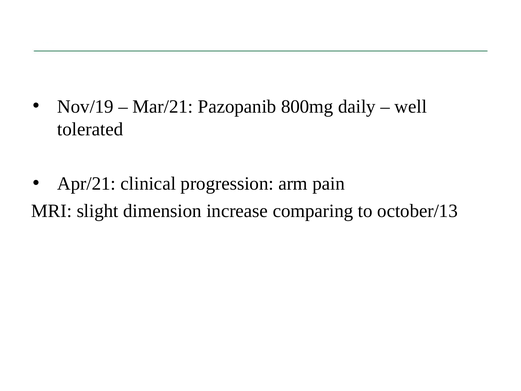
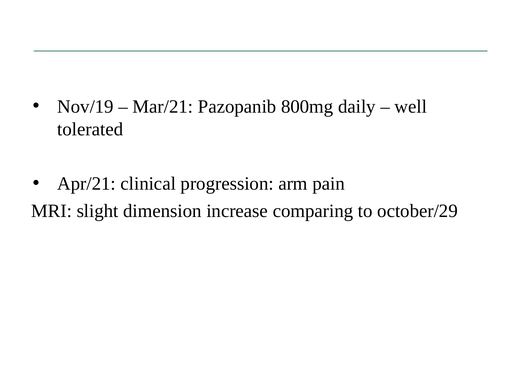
october/13: october/13 -> october/29 (418, 211)
